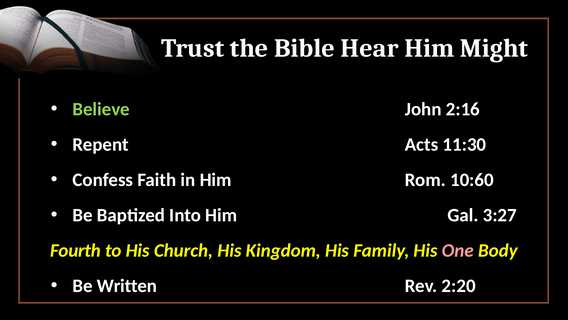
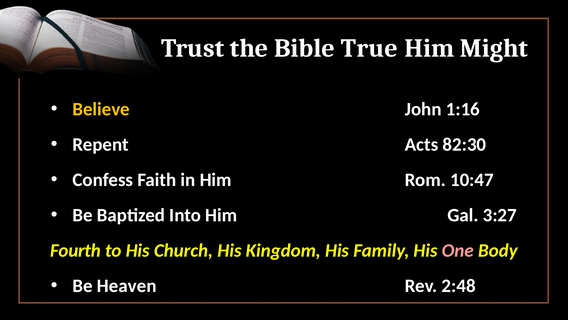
Hear: Hear -> True (369, 48)
Believe colour: light green -> yellow (101, 109)
2:16: 2:16 -> 1:16 (463, 109)
11:30: 11:30 -> 82:30 (464, 144)
10:60: 10:60 -> 10:47 (472, 180)
Written: Written -> Heaven (127, 285)
2:20: 2:20 -> 2:48 (459, 285)
